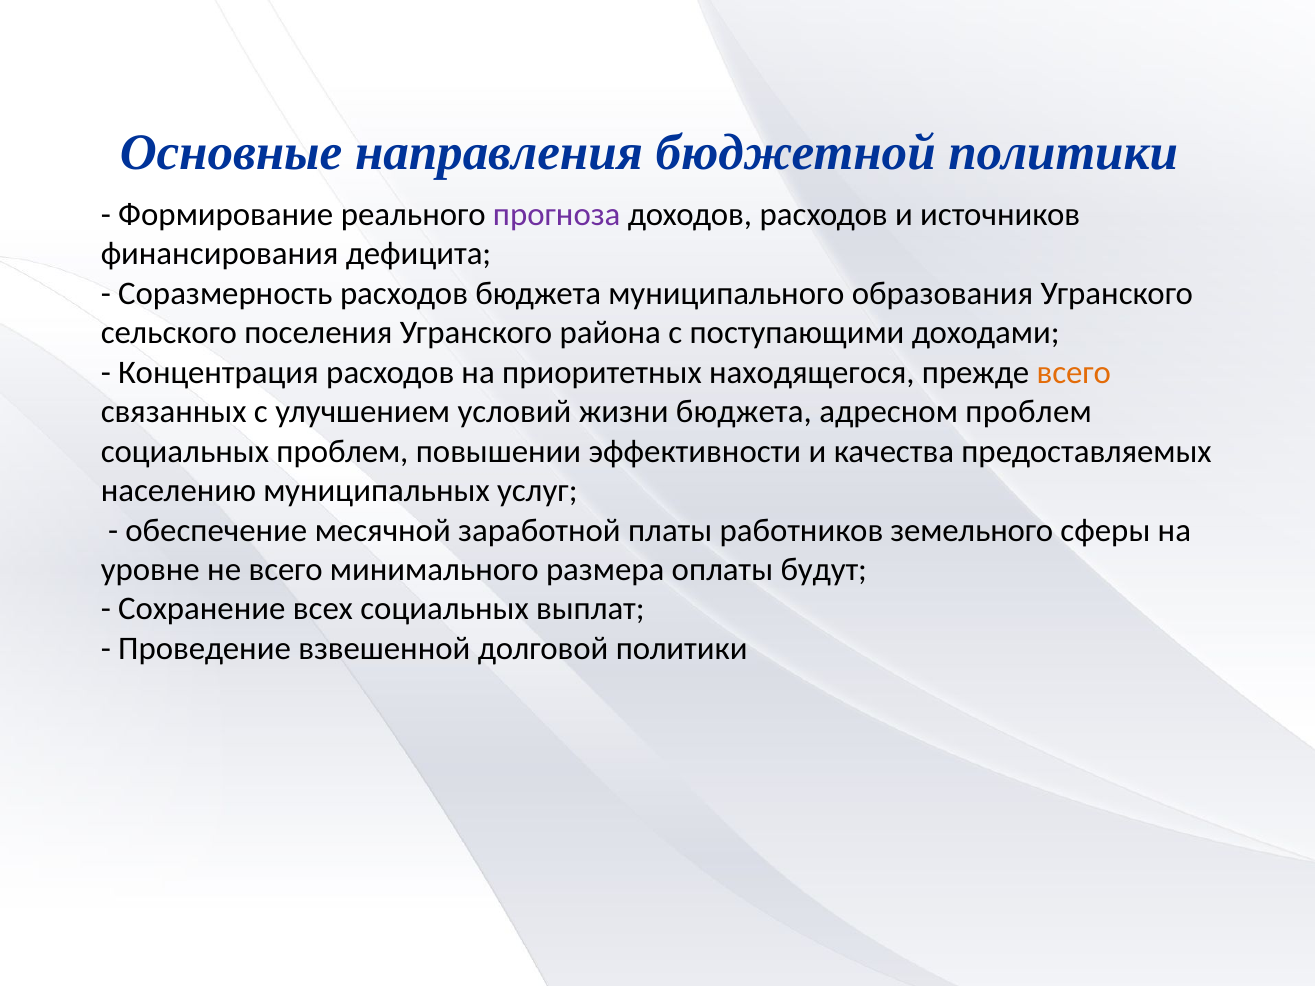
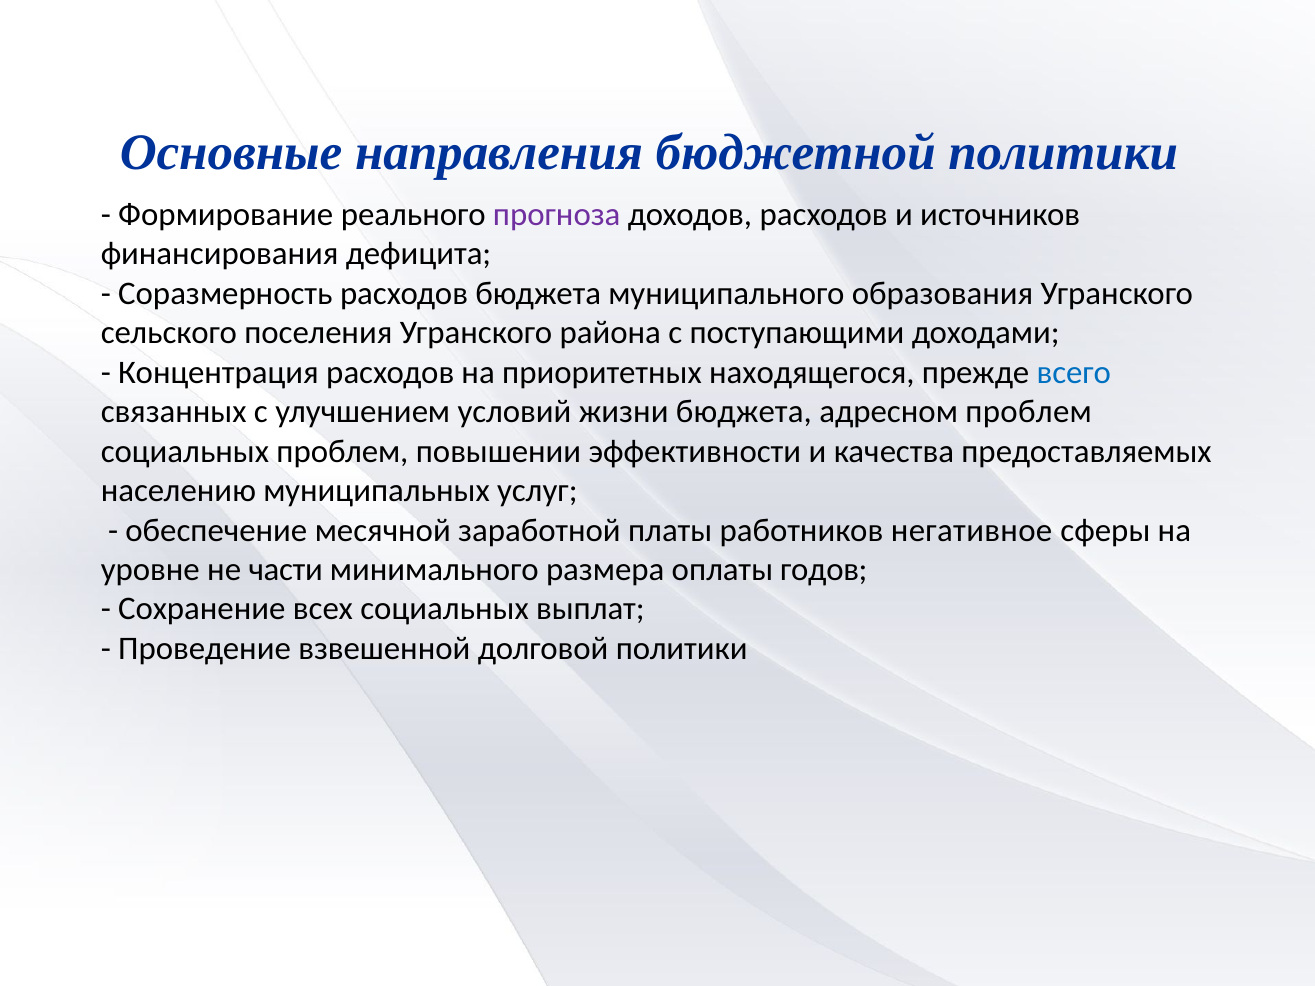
всего colour: orange -> blue (1074, 373)
земельного: земельного -> негативное (972, 530)
не всего: всего -> части (286, 570)
будут: будут -> годов (824, 570)
